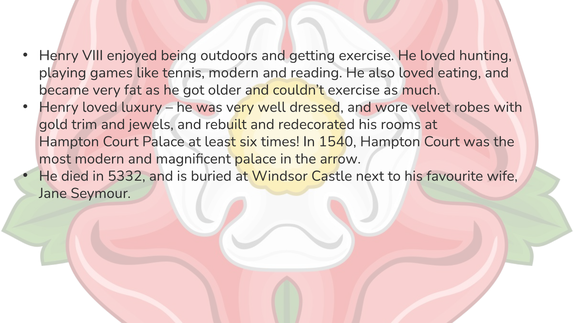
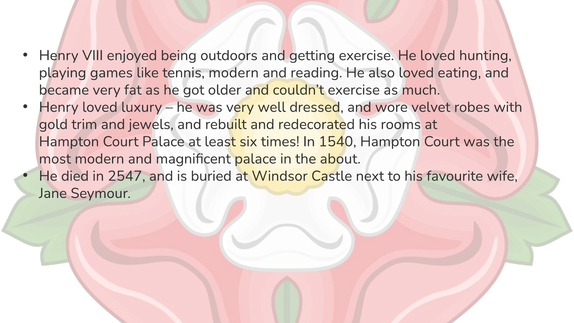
arrow: arrow -> about (340, 159)
5332: 5332 -> 2547 (127, 176)
